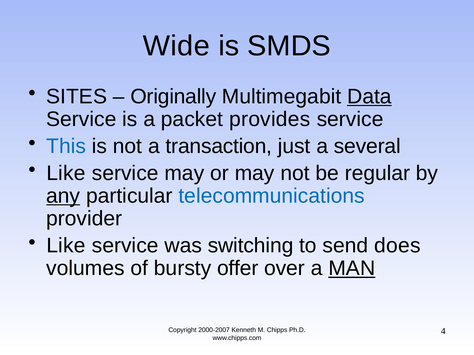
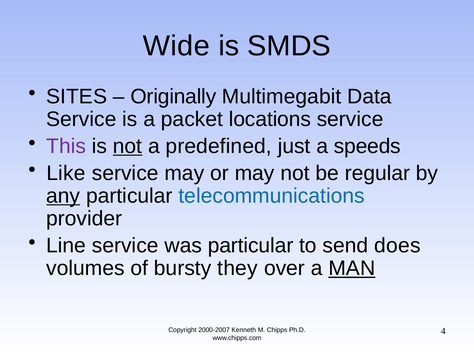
Data underline: present -> none (369, 97)
provides: provides -> locations (270, 119)
This colour: blue -> purple (66, 146)
not underline: none -> present (128, 146)
transaction: transaction -> predefined (219, 146)
several: several -> speeds (367, 146)
Like: Like -> Line (66, 246)
was switching: switching -> particular (251, 246)
offer: offer -> they (238, 269)
